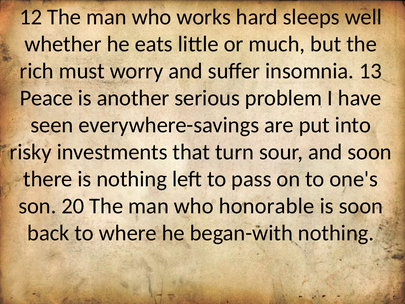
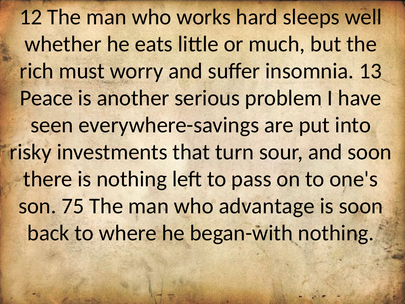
20: 20 -> 75 (73, 206)
honorable: honorable -> advantage (267, 206)
